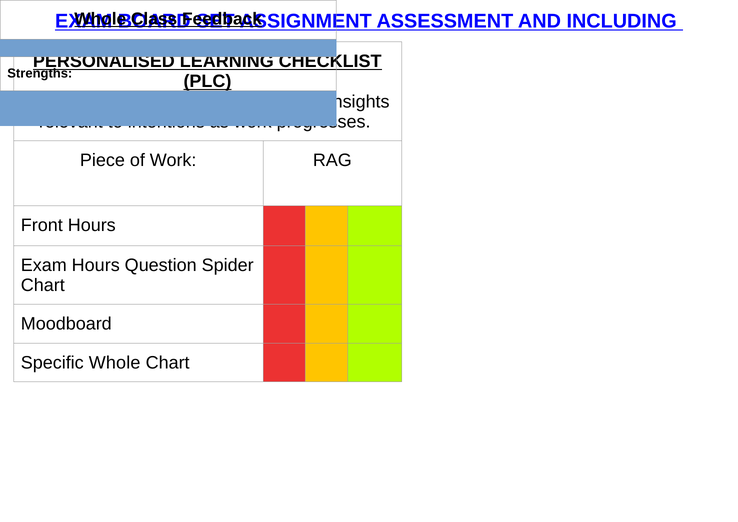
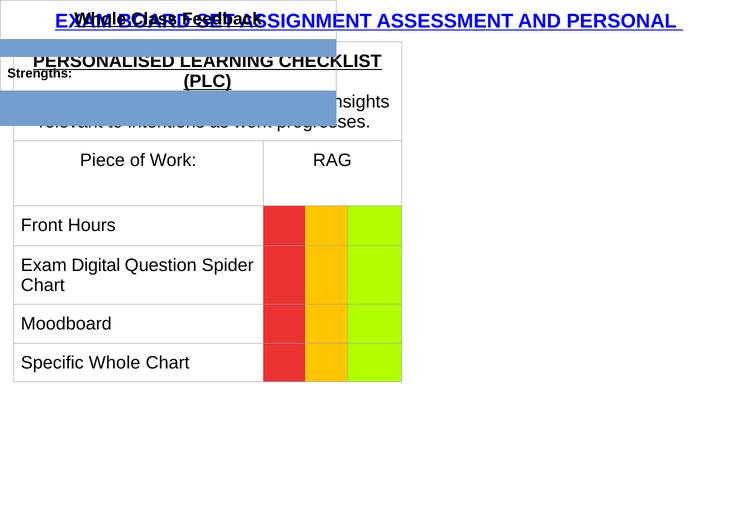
INCLUDING: INCLUDING -> PERSONAL (622, 21)
Exam Hours: Hours -> Digital (96, 265)
